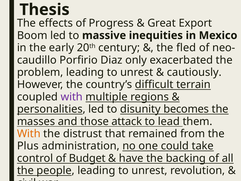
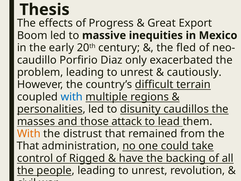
with colour: purple -> blue (72, 97)
becomes: becomes -> caudillos (186, 109)
Plus: Plus -> That (28, 146)
Budget: Budget -> Rigged (87, 158)
